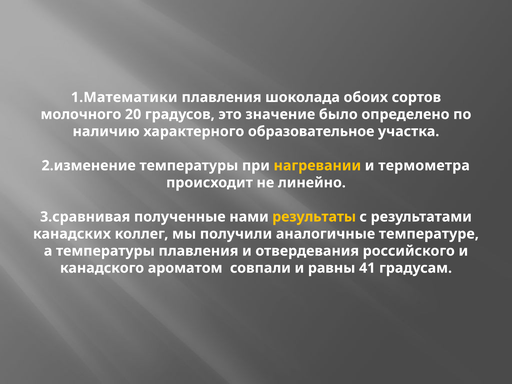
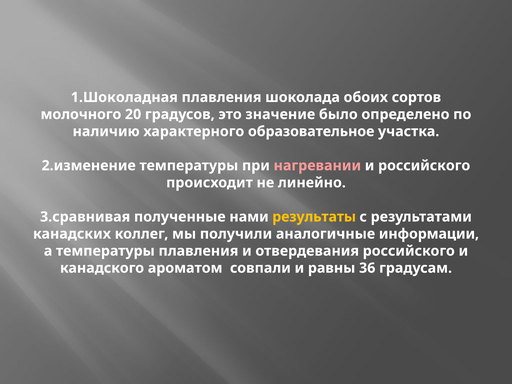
1.Математики: 1.Математики -> 1.Шоколадная (124, 97)
нагревании colour: yellow -> pink (317, 166)
и термометра: термометра -> российского (424, 166)
температуре: температуре -> информации (429, 234)
41: 41 -> 36 (367, 268)
